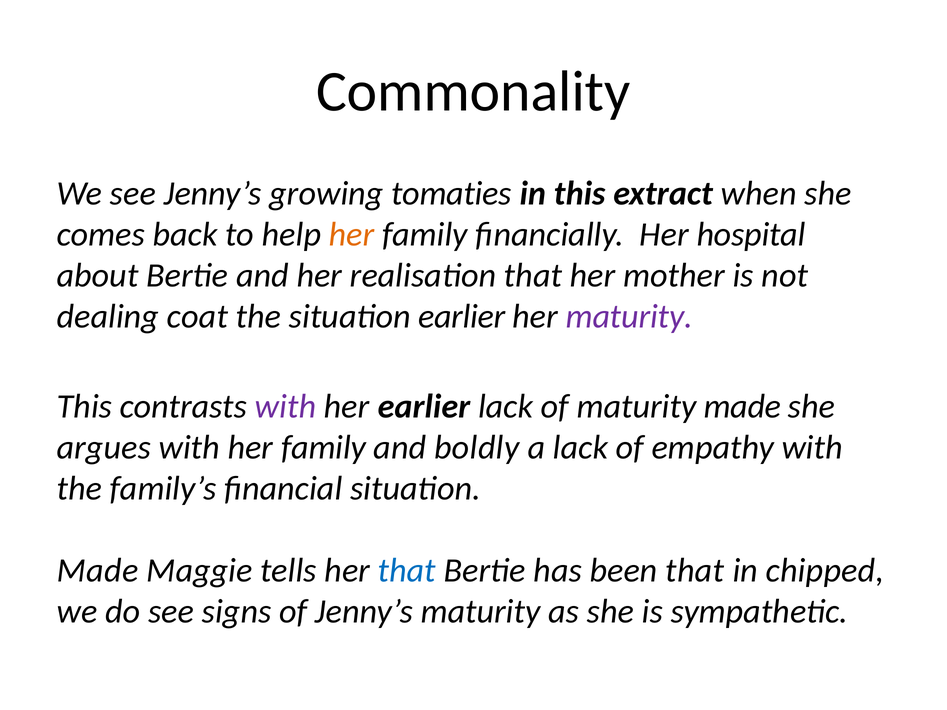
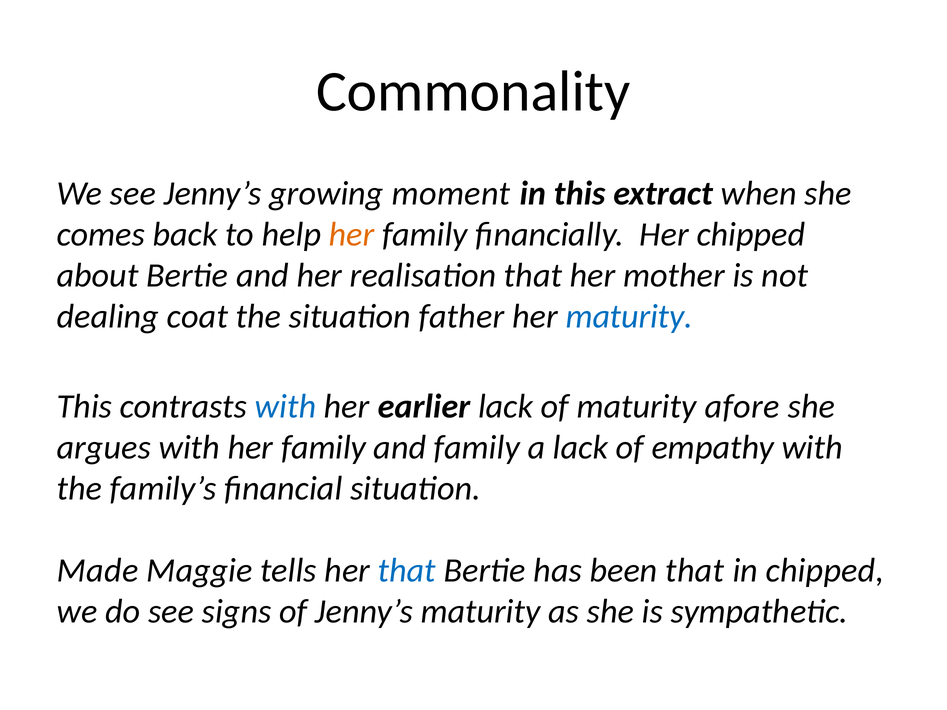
tomaties: tomaties -> moment (451, 193)
Her hospital: hospital -> chipped (751, 234)
situation earlier: earlier -> father (461, 316)
maturity colour: purple -> blue (629, 316)
with colour: purple -> blue (285, 407)
maturity made: made -> afore (742, 407)
and boldly: boldly -> family (477, 448)
